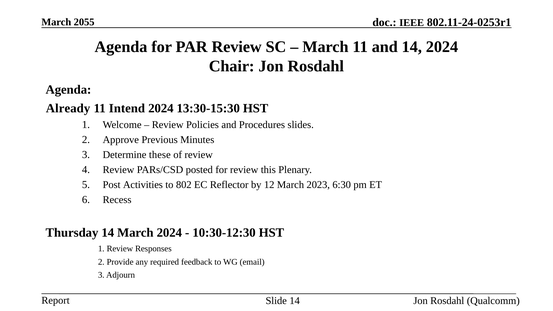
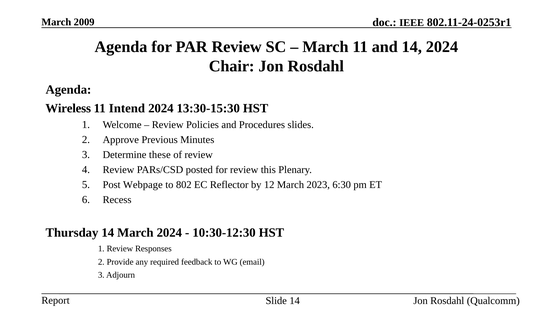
2055: 2055 -> 2009 (84, 22)
Already: Already -> Wireless (68, 108)
Activities: Activities -> Webpage (143, 185)
